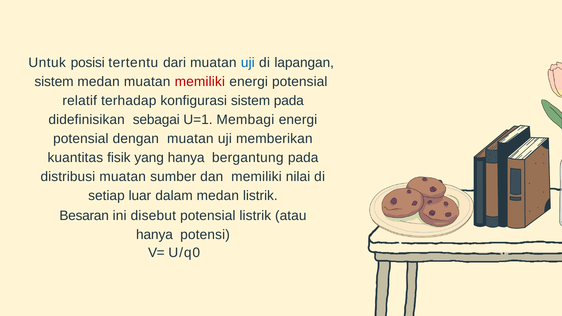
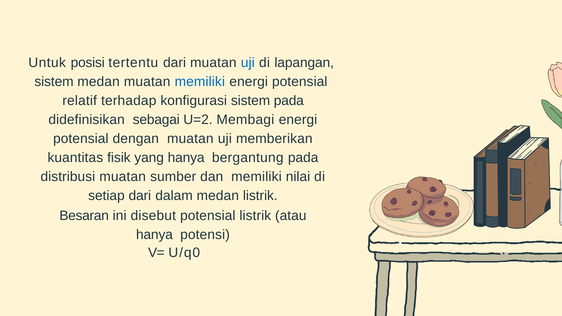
memiliki colour: red -> blue (200, 82)
U=1: U=1 -> U=2 (198, 120)
setiap luar: luar -> dari (140, 196)
